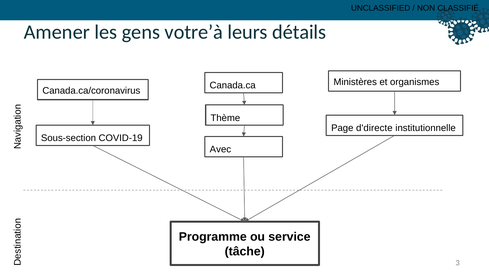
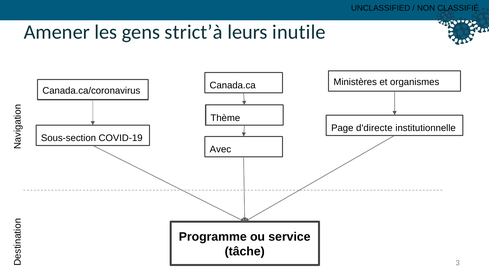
votre’à: votre’à -> strict’à (194, 32)
détails: détails -> inutile (299, 32)
